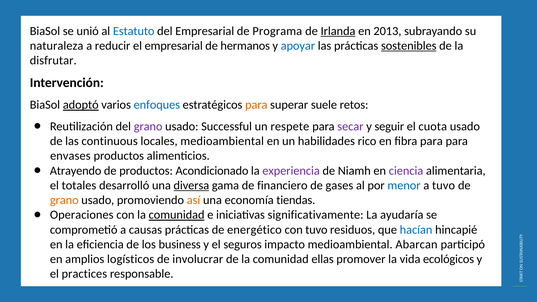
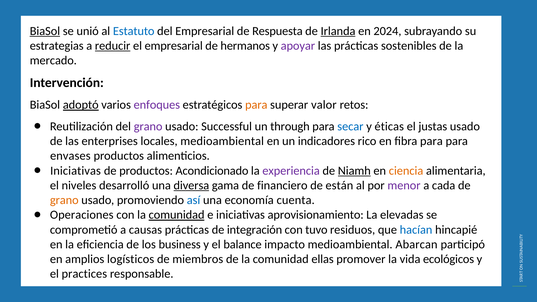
BiaSol underline: none -> present (45, 31)
Programa: Programa -> Respuesta (277, 31)
2013: 2013 -> 2024 (387, 31)
naturaleza: naturaleza -> estrategias (57, 46)
reducir underline: none -> present (113, 46)
apoyar colour: blue -> purple (298, 46)
sostenibles underline: present -> none (409, 46)
disfrutar: disfrutar -> mercado (53, 61)
enfoques colour: blue -> purple (157, 105)
suele: suele -> valor (324, 105)
respete: respete -> through (290, 126)
secar colour: purple -> blue (350, 126)
seguir: seguir -> éticas (389, 126)
cuota: cuota -> justas (433, 126)
continuous: continuous -> enterprises (110, 141)
habilidades: habilidades -> indicadores (326, 141)
Atrayendo: Atrayendo -> Iniciativas (76, 171)
Niamh underline: none -> present (354, 171)
ciencia colour: purple -> orange (406, 171)
totales: totales -> niveles (79, 185)
gases: gases -> están (339, 185)
menor colour: blue -> purple (404, 185)
a tuvo: tuvo -> cada (444, 185)
así colour: orange -> blue (194, 200)
tiendas: tiendas -> cuenta (296, 200)
significativamente: significativamente -> aprovisionamiento (316, 215)
ayudaría: ayudaría -> elevadas (402, 215)
energético: energético -> integración (255, 230)
seguros: seguros -> balance (243, 244)
involucrar: involucrar -> miembros (198, 259)
